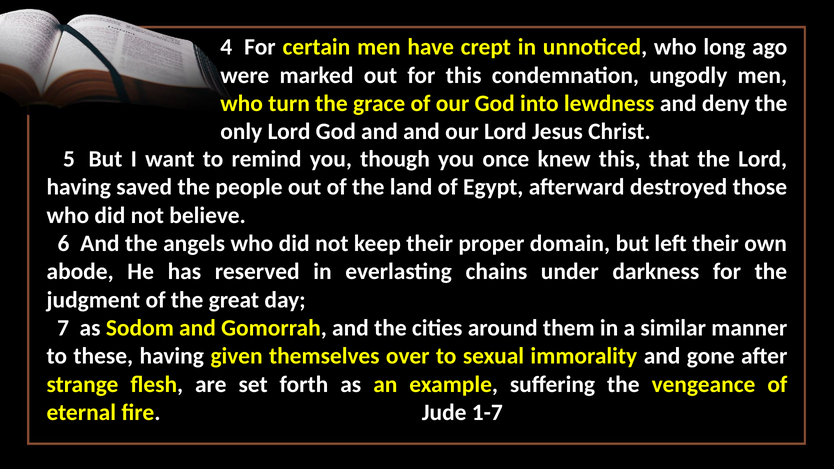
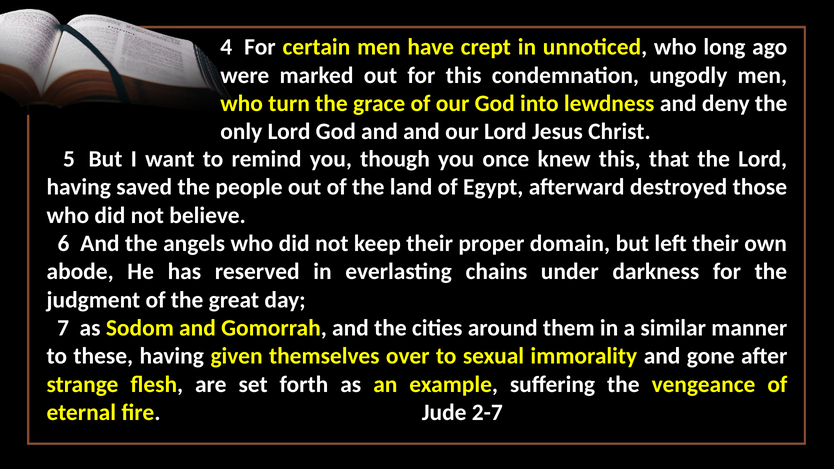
1-7: 1-7 -> 2-7 (487, 413)
